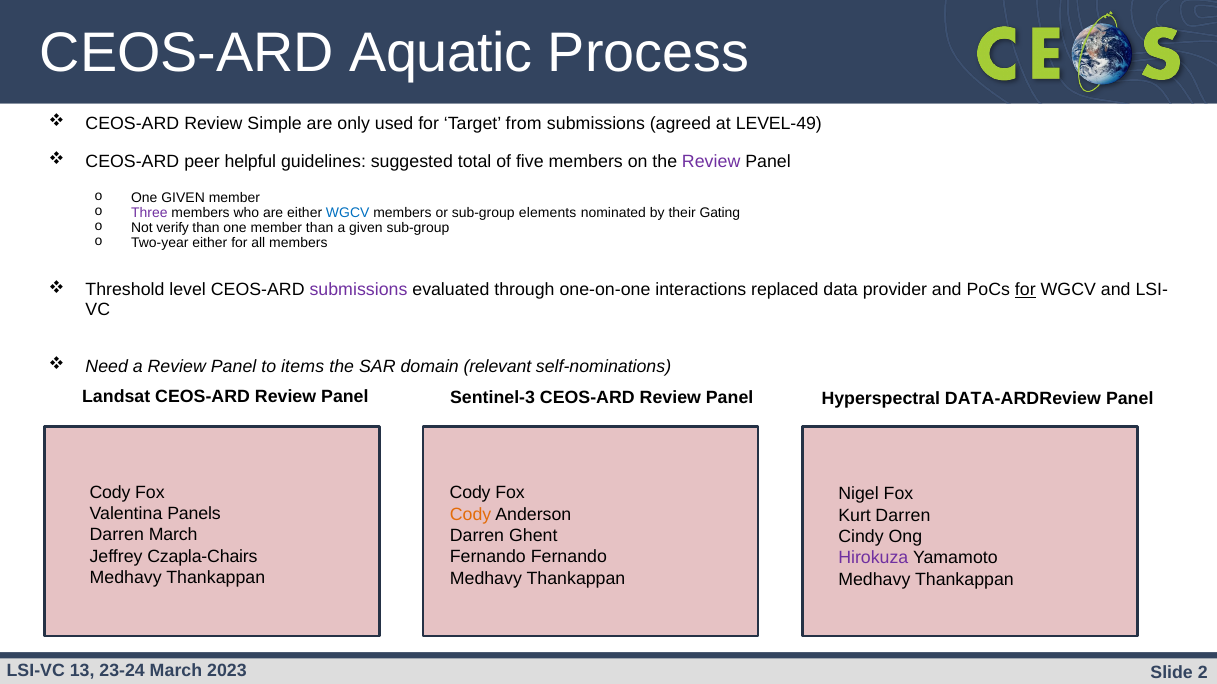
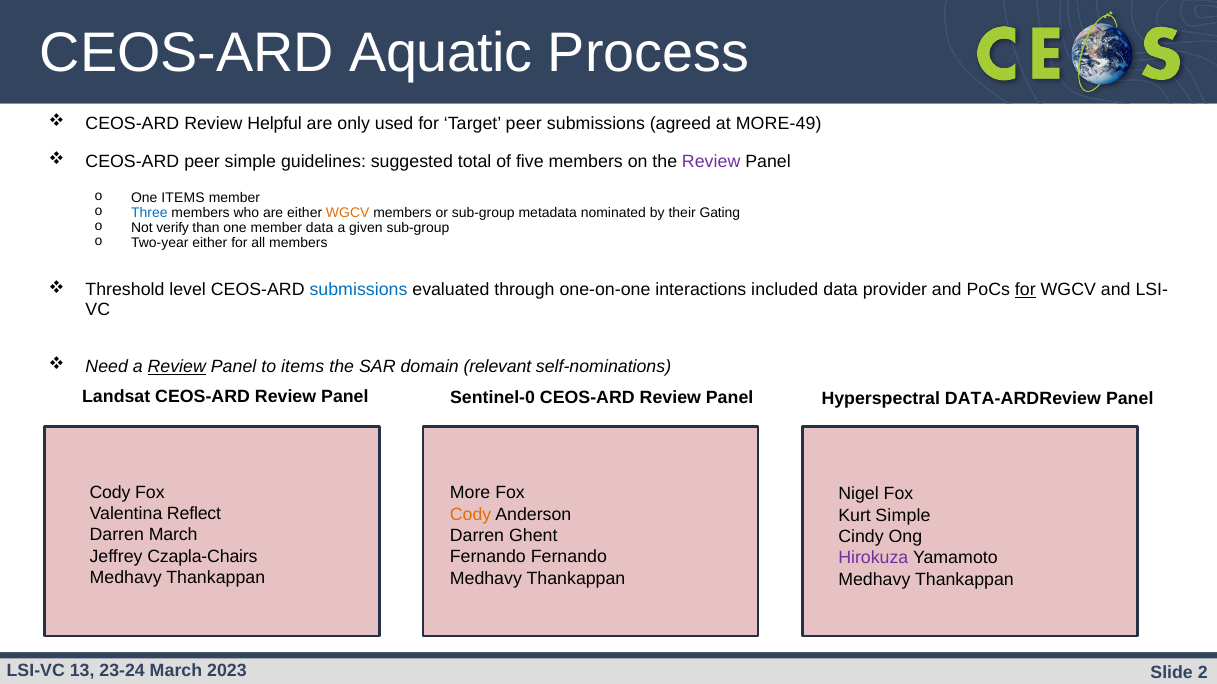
Simple: Simple -> Helpful (275, 123)
Target from: from -> peer (524, 123)
LEVEL-49: LEVEL-49 -> MORE-49 (779, 123)
peer helpful: helpful -> simple (250, 162)
One GIVEN: GIVEN -> ITEMS (183, 198)
Three colour: purple -> blue (149, 213)
WGCV colour: blue -> orange (348, 213)
elements: elements -> metadata (548, 213)
member than: than -> data (320, 228)
submissions colour: purple -> blue (359, 290)
replaced: replaced -> included (785, 290)
Review underline: none -> present (177, 367)
Sentinel-3: Sentinel-3 -> Sentinel-0 (493, 398)
Cody: Cody -> More (470, 493)
Panels: Panels -> Reflect (194, 514)
Kurt Darren: Darren -> Simple (903, 516)
